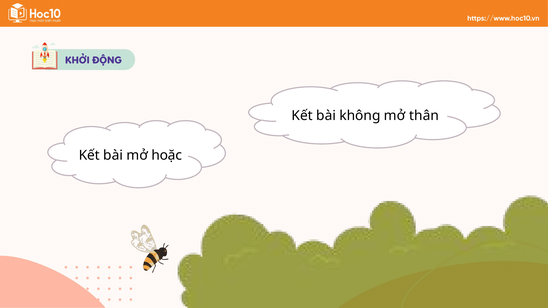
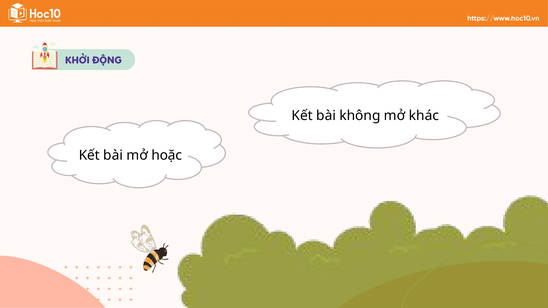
thân: thân -> khác (424, 116)
